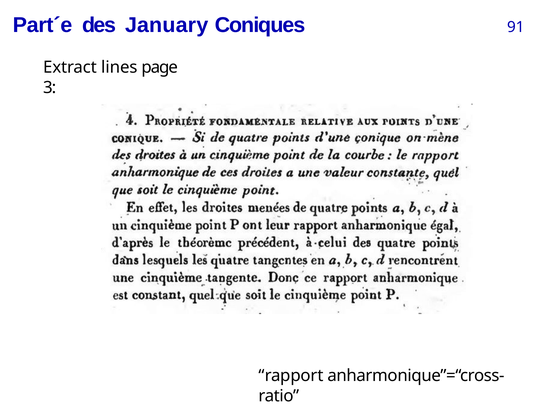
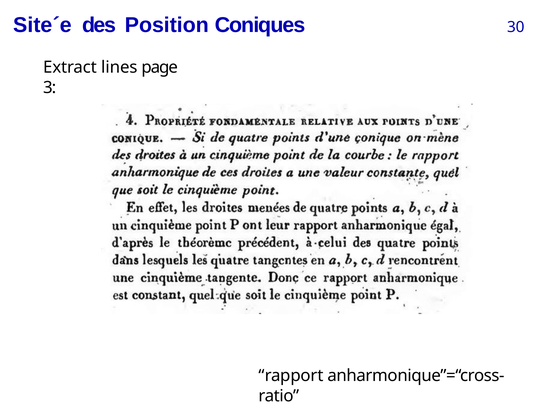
Part´e: Part´e -> Site´e (42, 25)
January: January -> Position (167, 25)
91: 91 -> 30 (516, 27)
